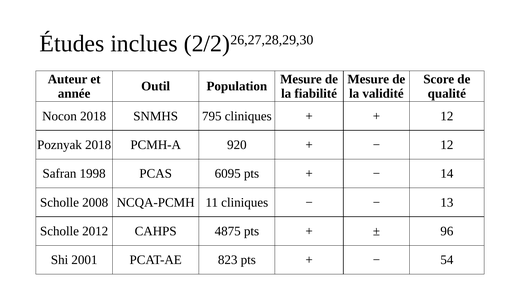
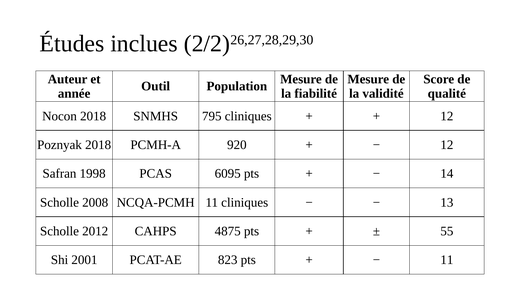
96: 96 -> 55 (447, 231)
54: 54 -> 11 (447, 260)
